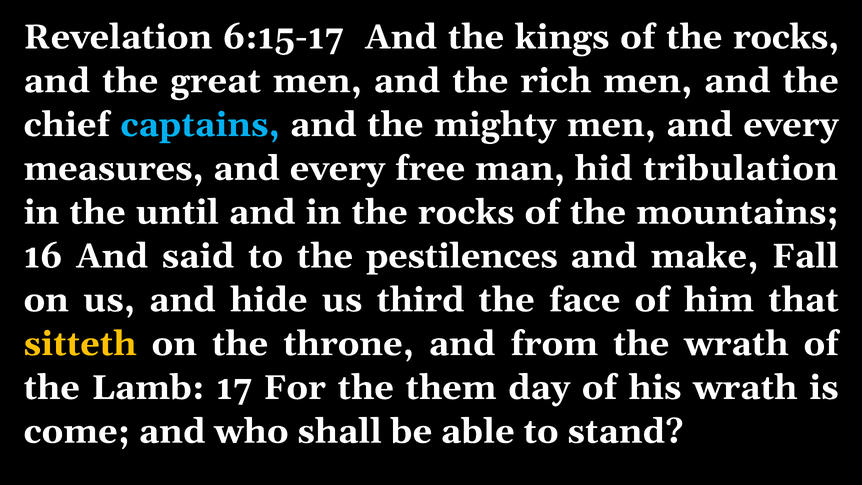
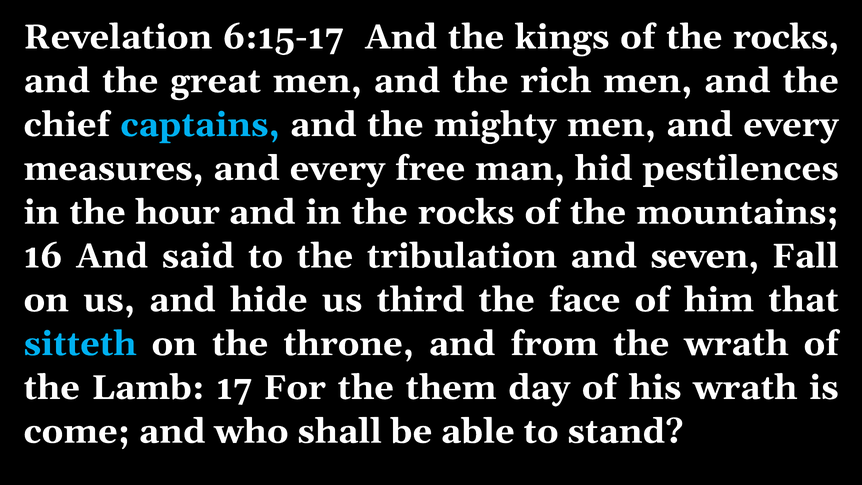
tribulation: tribulation -> pestilences (741, 169)
until: until -> hour (177, 212)
pestilences: pestilences -> tribulation (462, 256)
make: make -> seven (705, 256)
sitteth colour: yellow -> light blue (80, 344)
